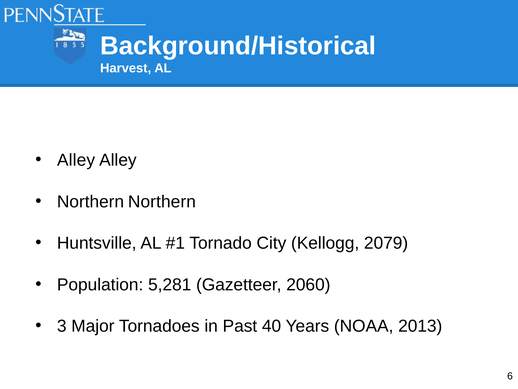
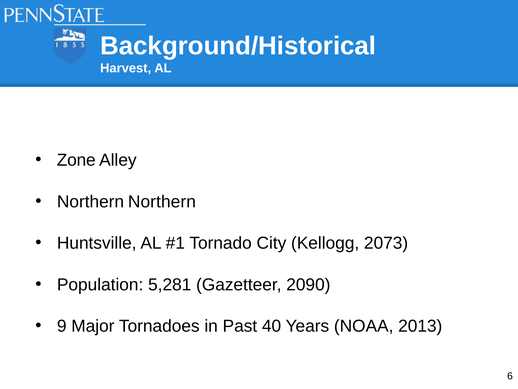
Alley: Alley -> Zone (76, 160)
2079: 2079 -> 2073 (386, 243)
2060: 2060 -> 2090 (308, 284)
3: 3 -> 9 (62, 326)
